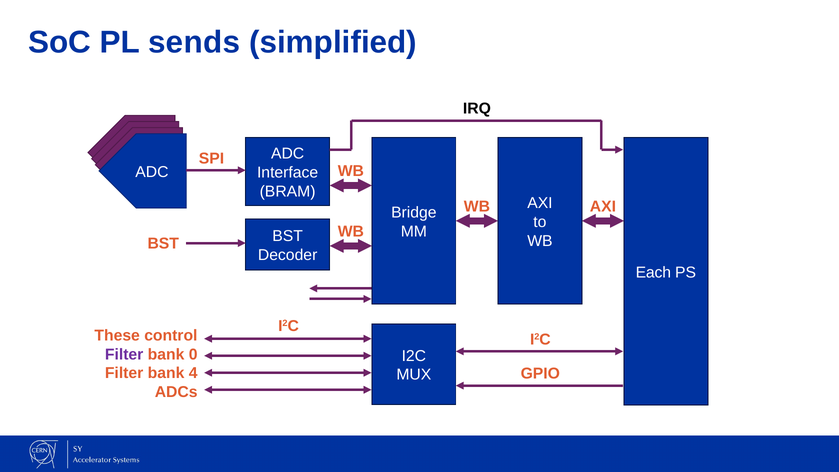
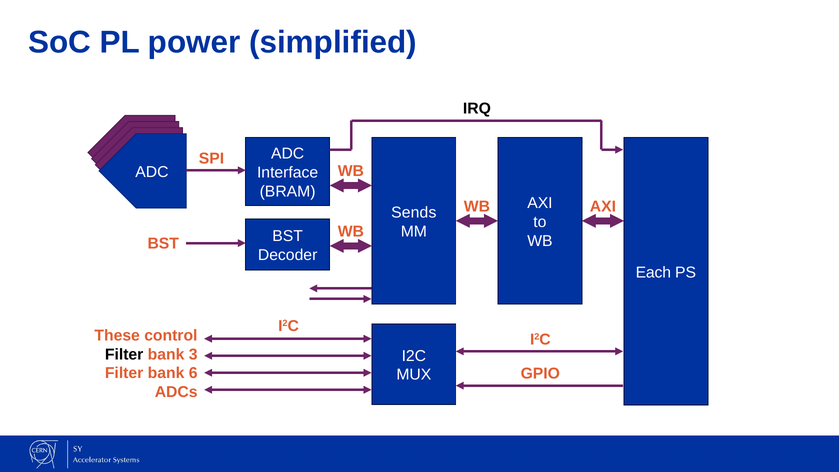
sends: sends -> power (194, 43)
Bridge: Bridge -> Sends (414, 212)
Filter colour: purple -> black (124, 354)
0: 0 -> 3 (193, 354)
4: 4 -> 6 (193, 373)
